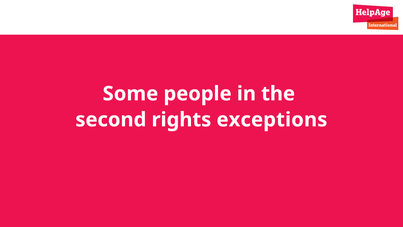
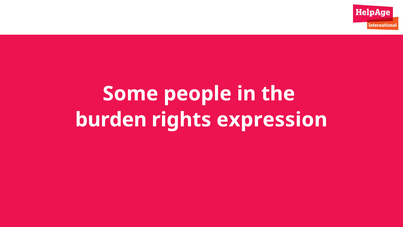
second: second -> burden (111, 120)
exceptions: exceptions -> expression (272, 120)
